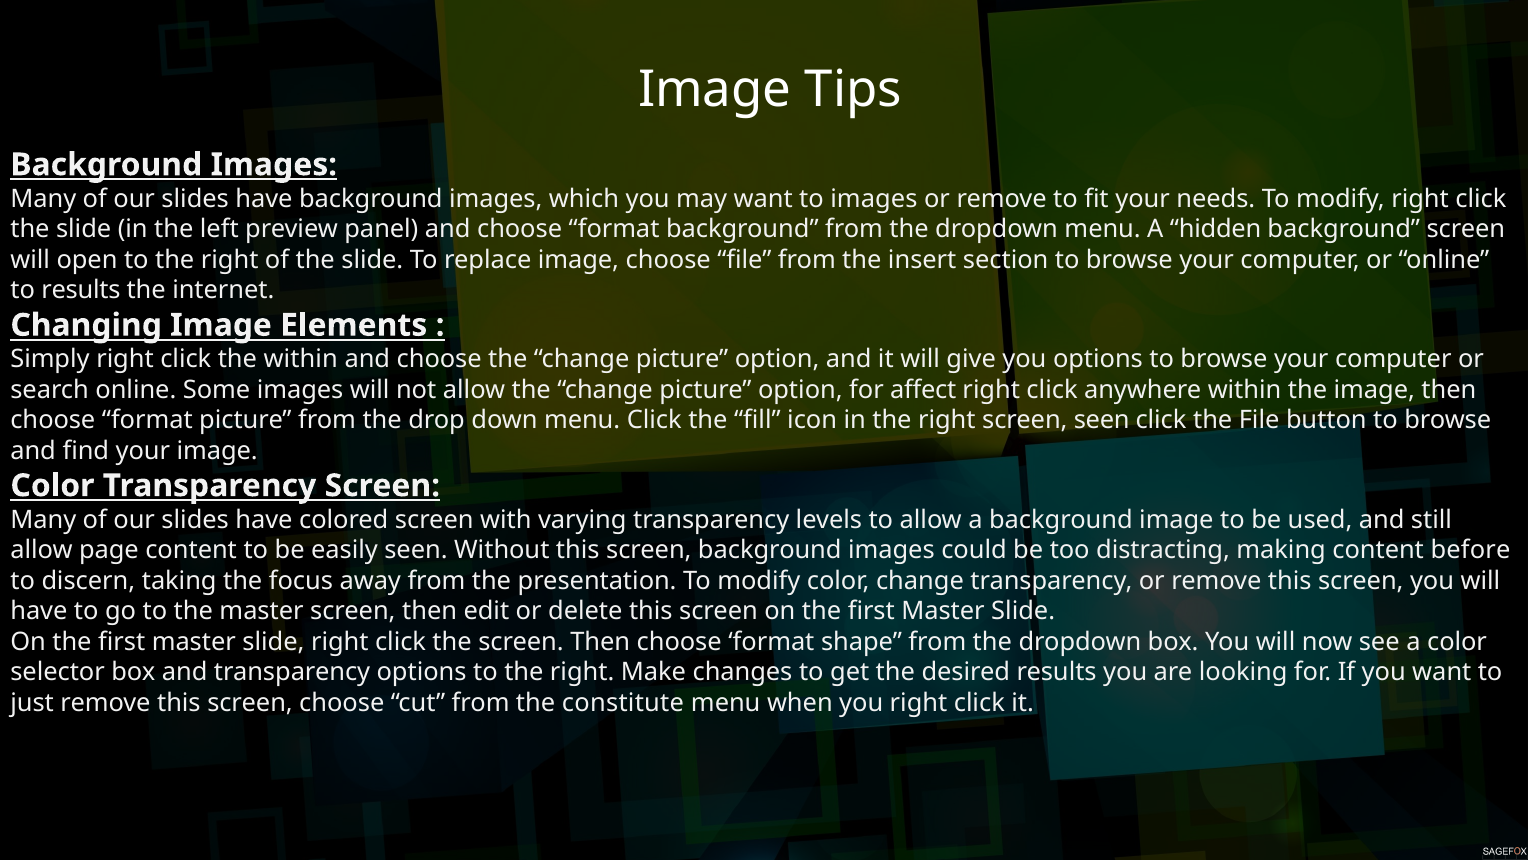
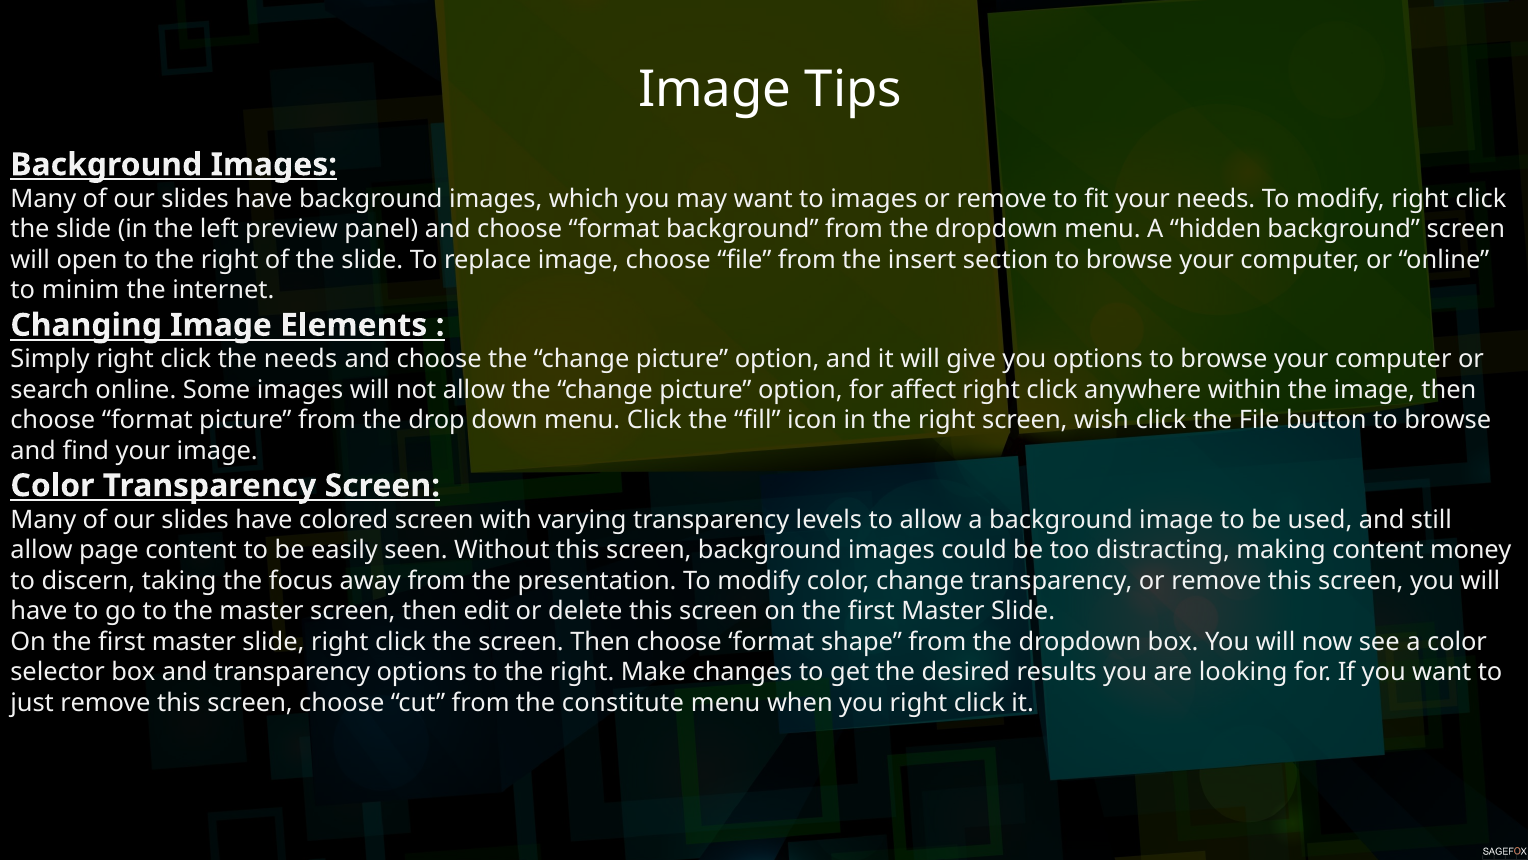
to results: results -> minim (81, 290)
the within: within -> needs (301, 359)
screen seen: seen -> wish (1102, 420)
before: before -> money (1471, 550)
